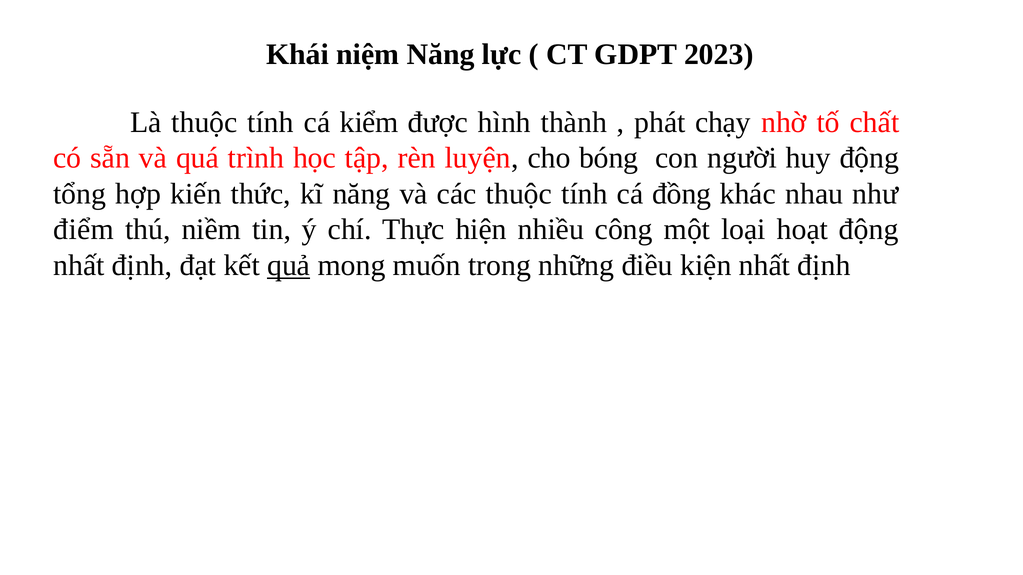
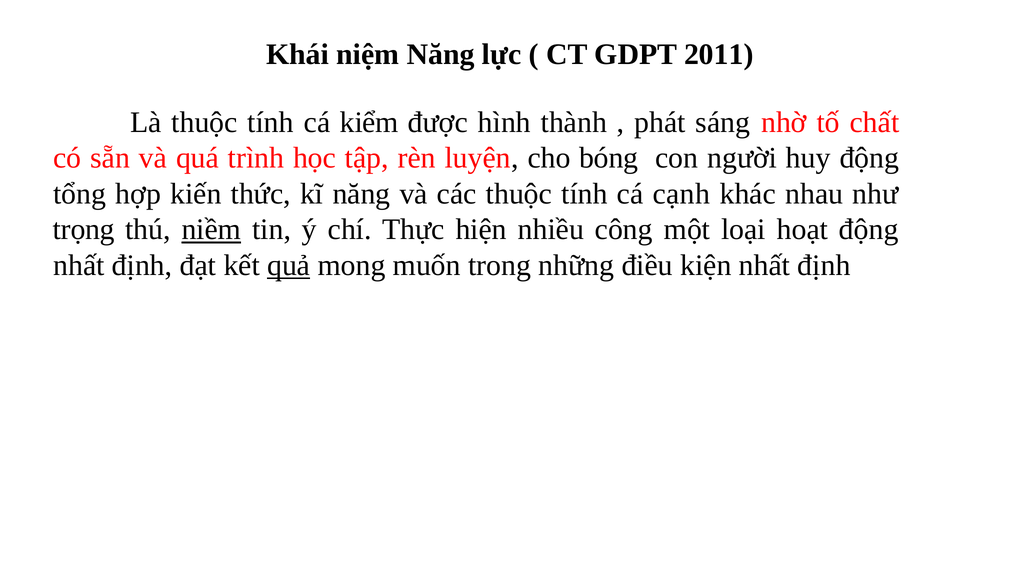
2023: 2023 -> 2011 (719, 54)
chạy: chạy -> sáng (723, 122)
đồng: đồng -> cạnh (681, 194)
điểm: điểm -> trọng (84, 230)
niềm underline: none -> present (211, 230)
